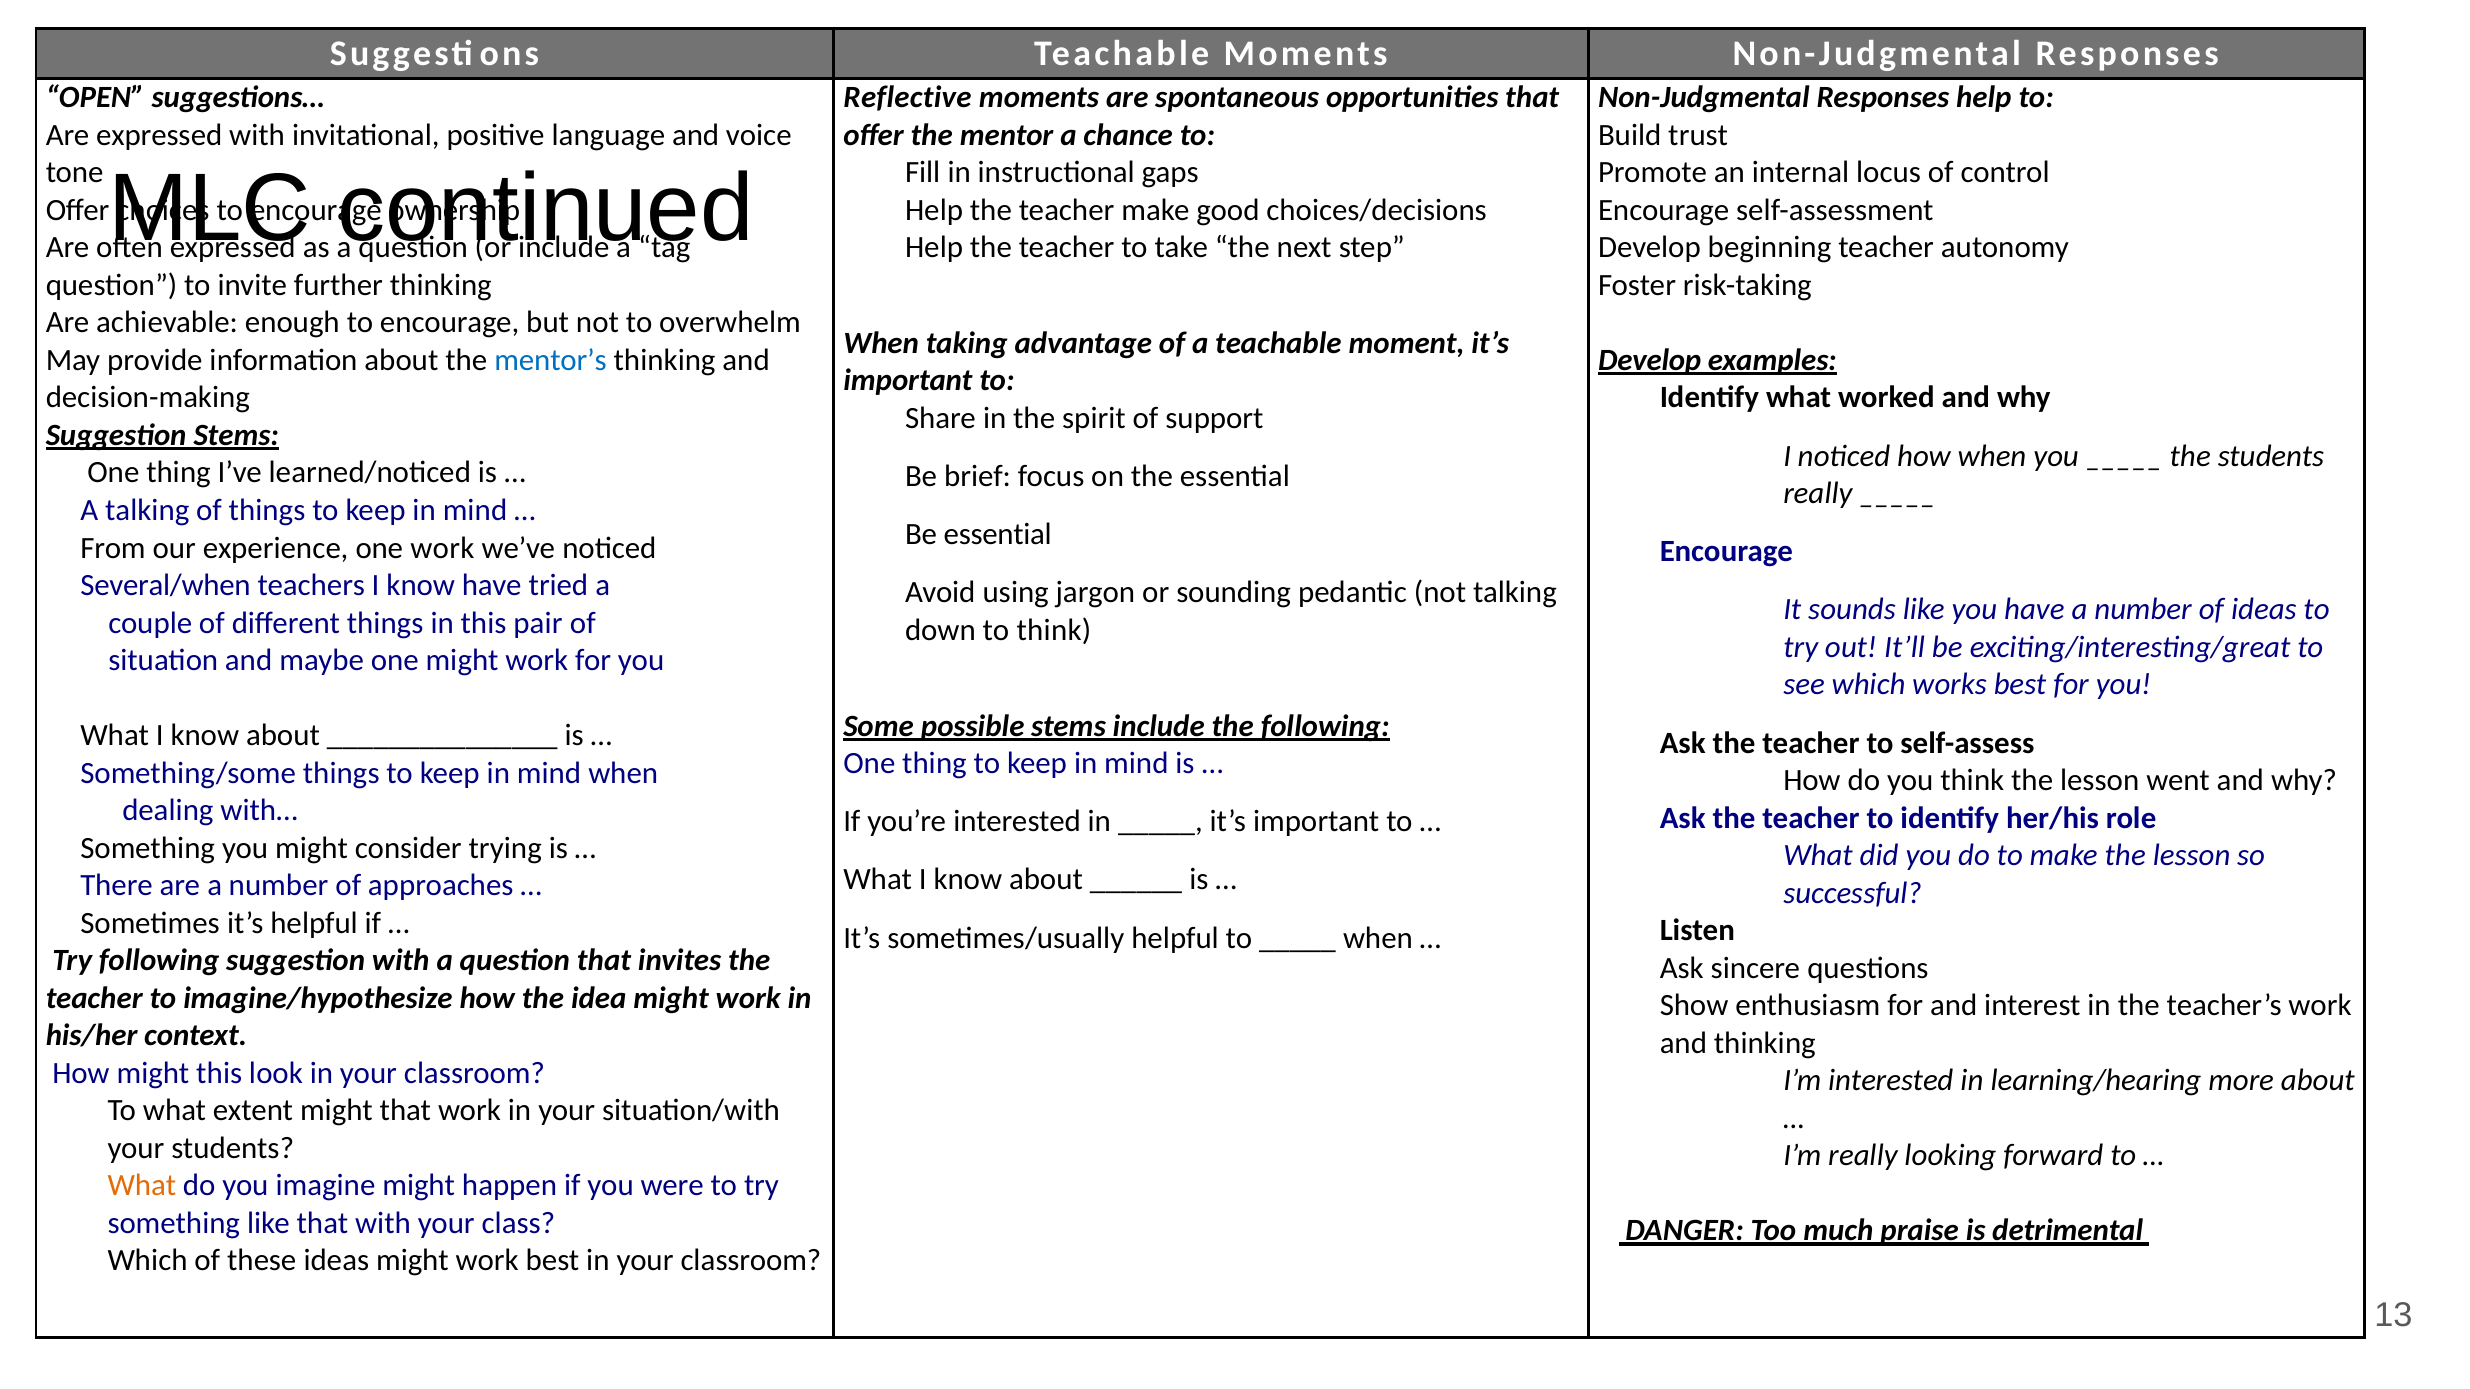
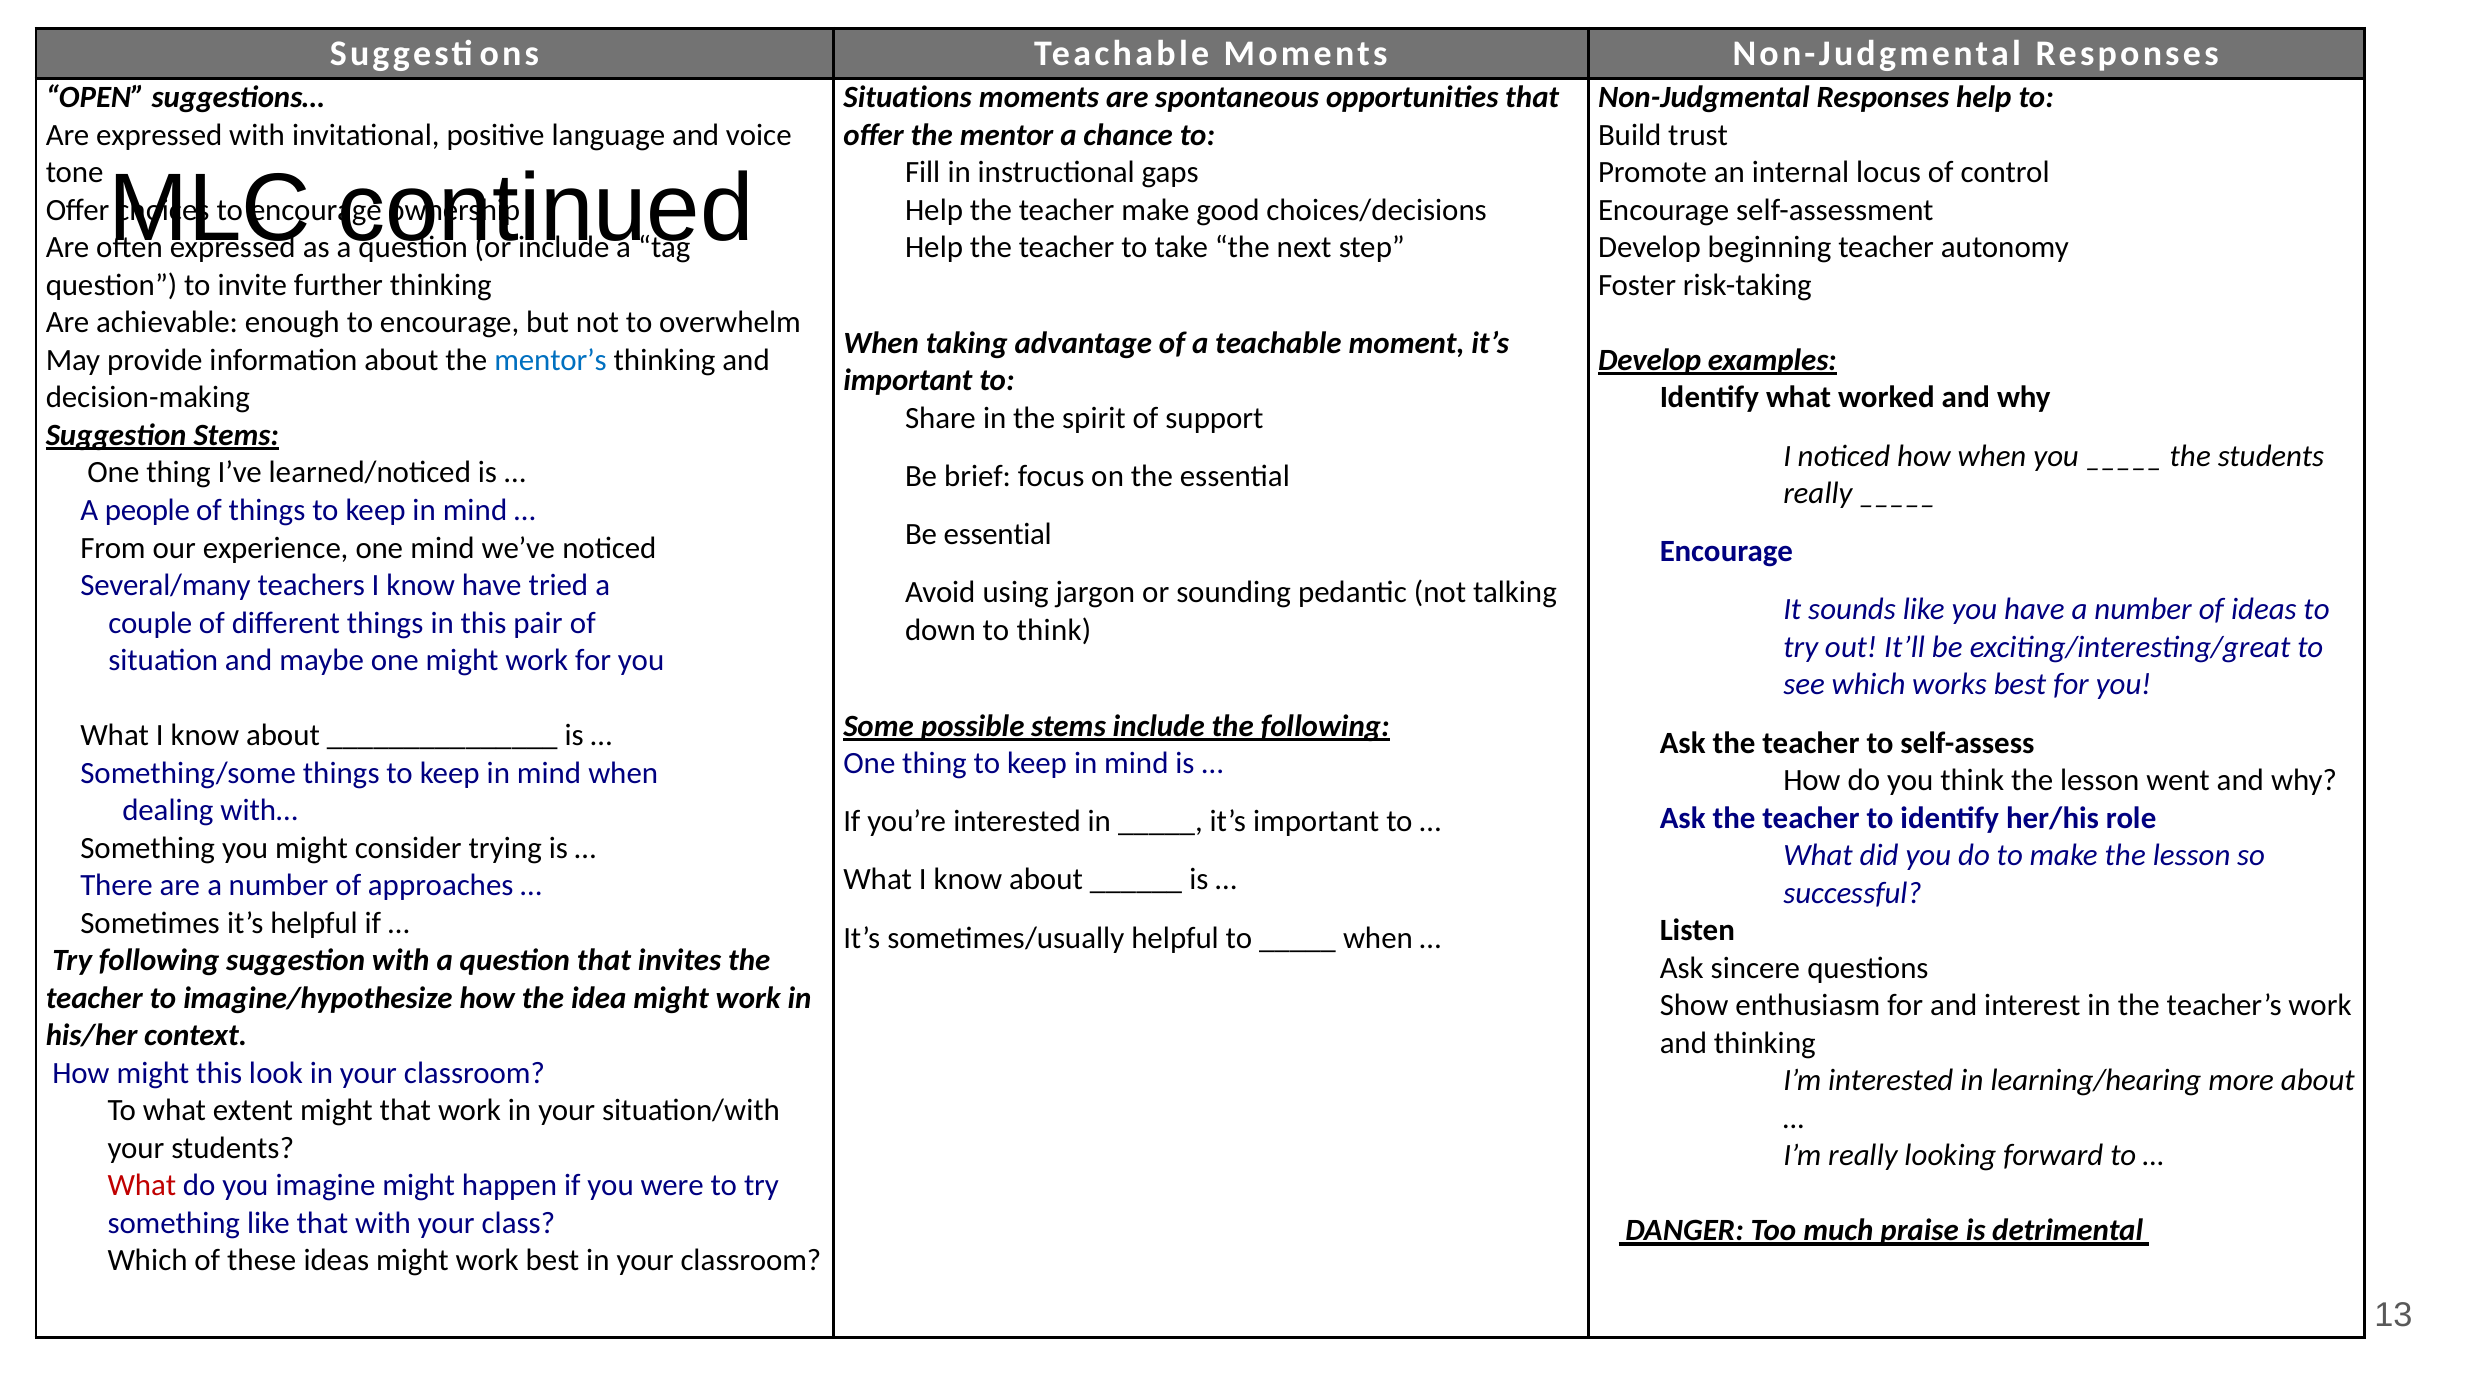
Reflective: Reflective -> Situations (908, 98)
A talking: talking -> people (147, 510)
one work: work -> mind (443, 548)
Several/when: Several/when -> Several/many (166, 586)
What colour: orange -> red (142, 1186)
